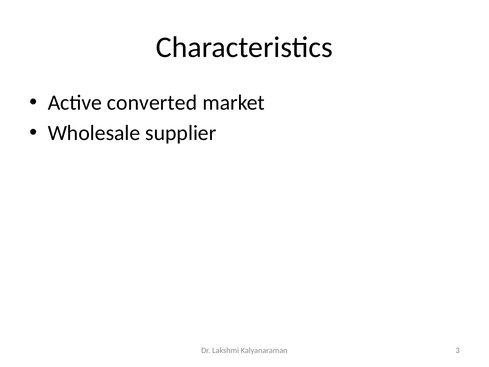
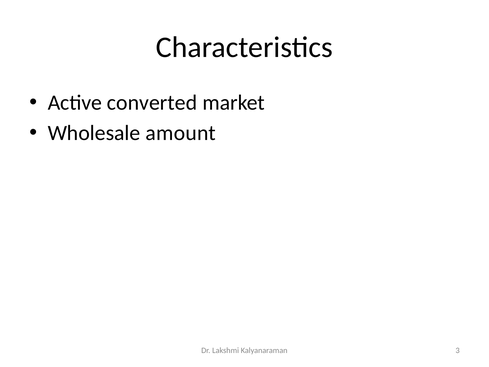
supplier: supplier -> amount (181, 133)
